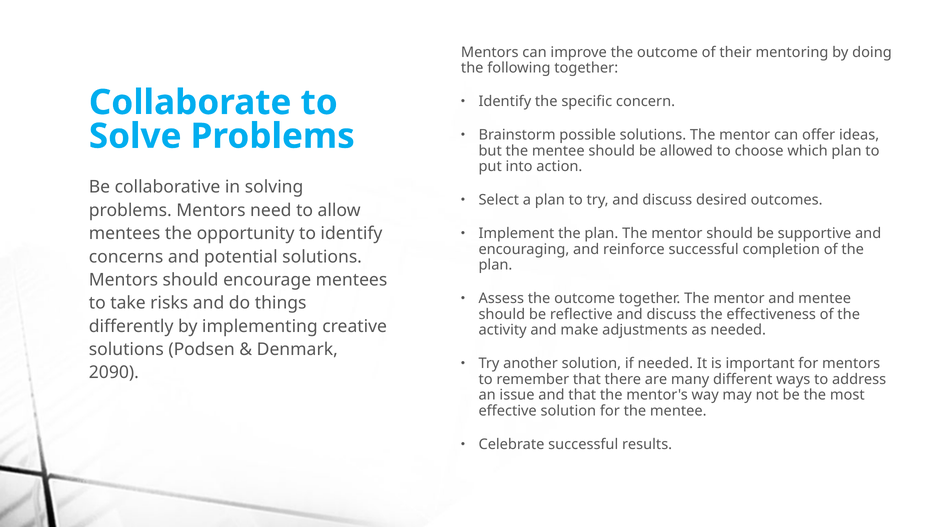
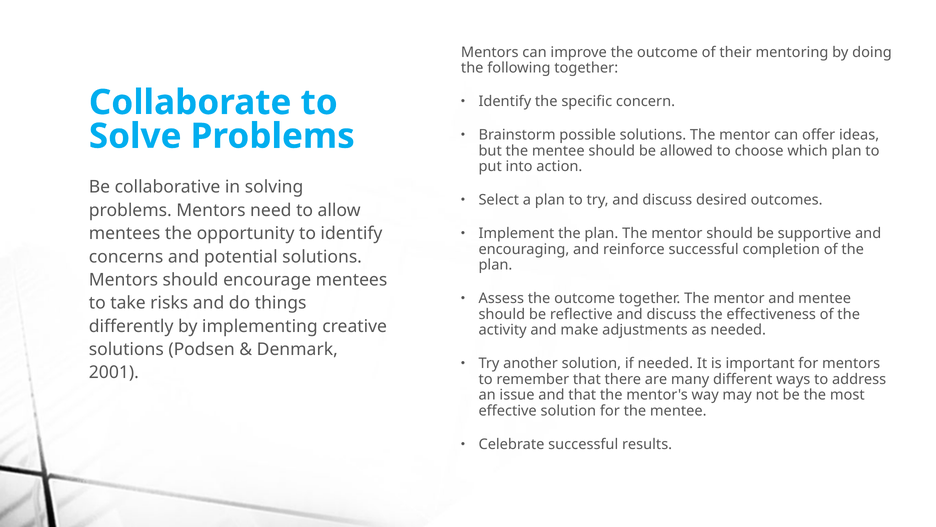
2090: 2090 -> 2001 (114, 372)
